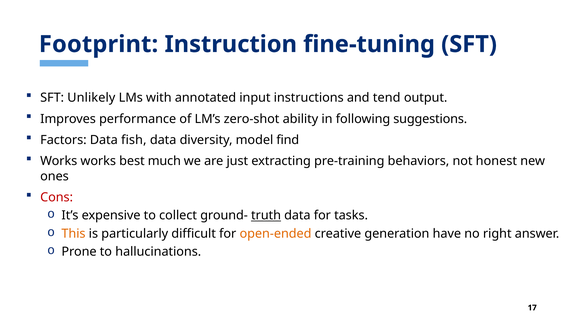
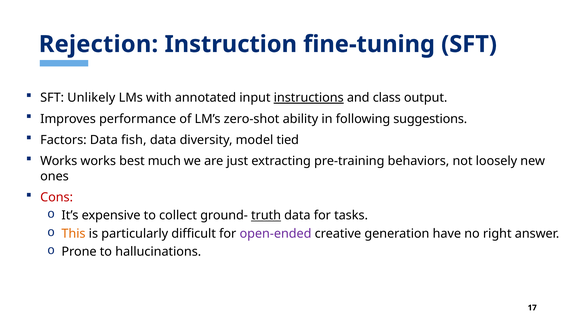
Footprint: Footprint -> Rejection (98, 44)
instructions underline: none -> present (309, 98)
tend: tend -> class (387, 98)
find: find -> tied (288, 140)
honest: honest -> loosely (496, 161)
open-ended colour: orange -> purple (276, 234)
